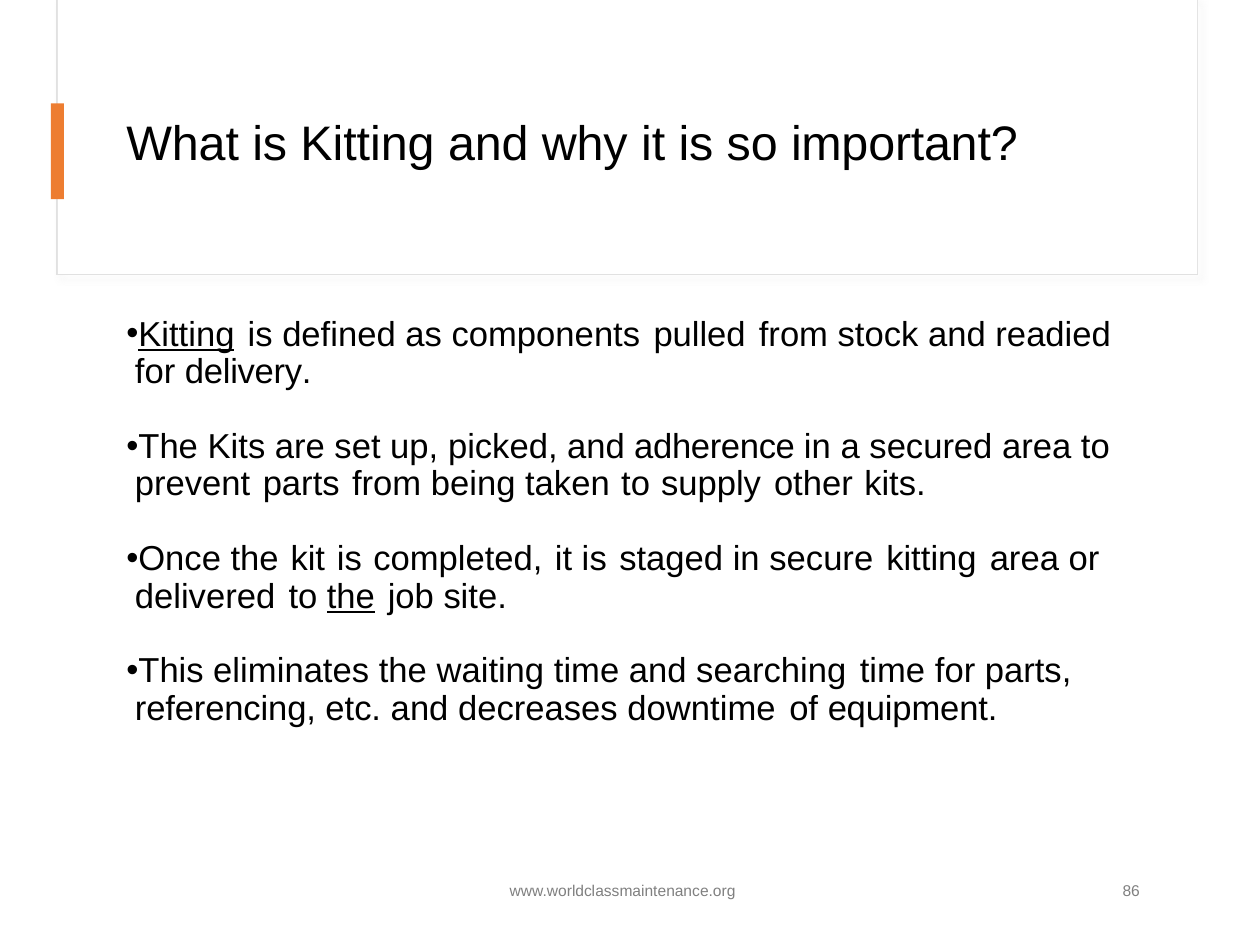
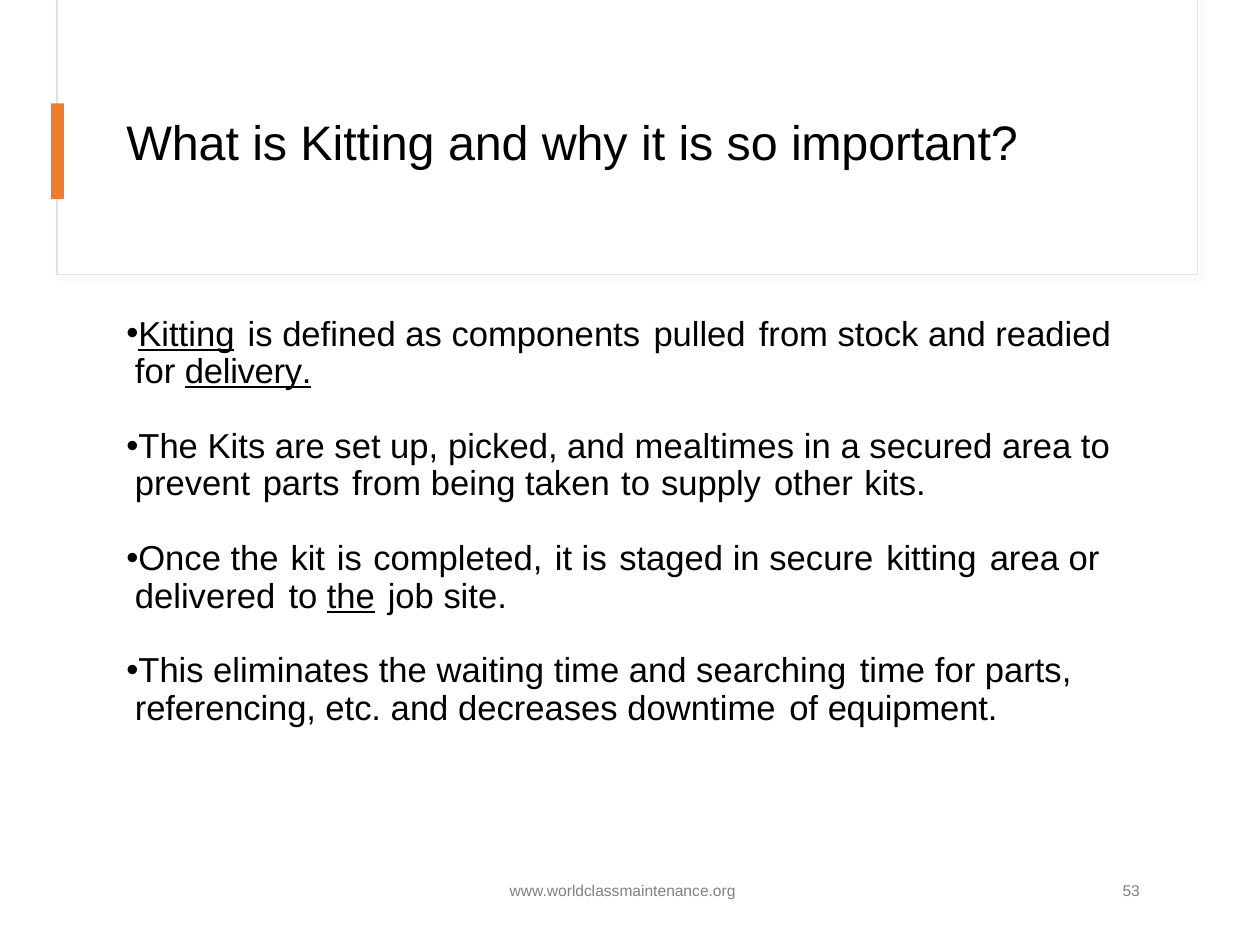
delivery underline: none -> present (248, 372)
adherence: adherence -> mealtimes (714, 447)
86: 86 -> 53 (1131, 891)
